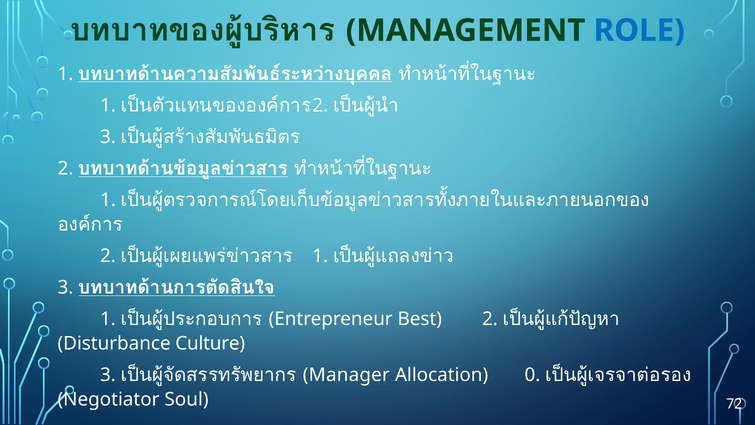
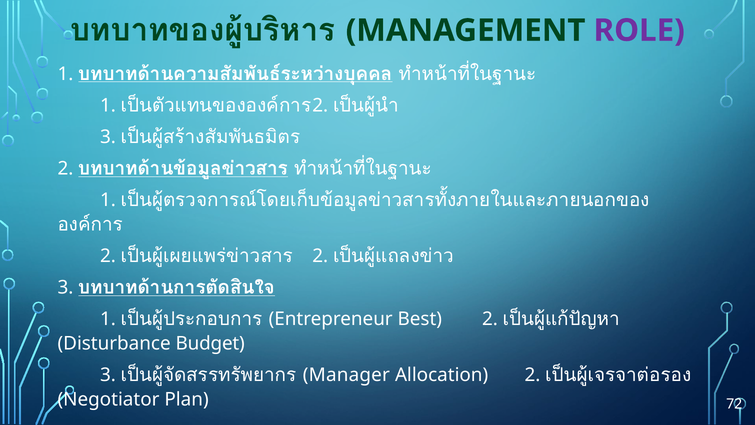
ROLE colour: blue -> purple (639, 30)
1: 1 -> 2 (320, 256)
Culture: Culture -> Budget (210, 343)
Allocation 0: 0 -> 2 (532, 375)
Soul: Soul -> Plan (187, 399)
